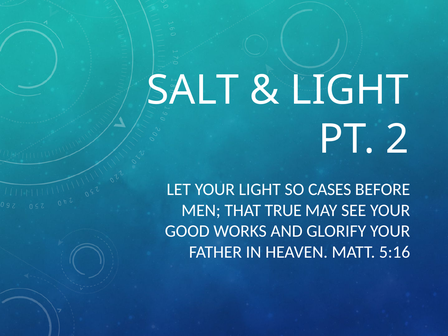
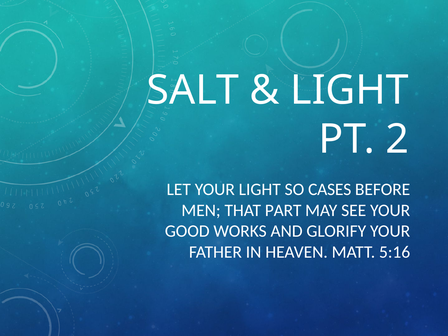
TRUE: TRUE -> PART (283, 210)
